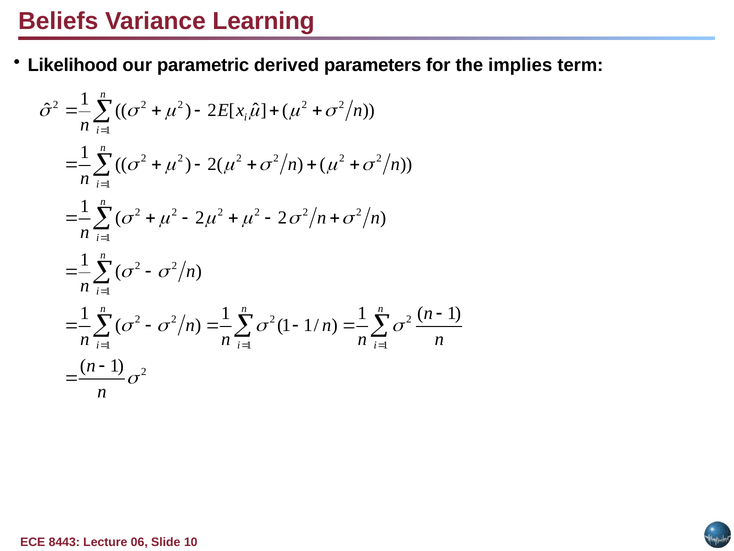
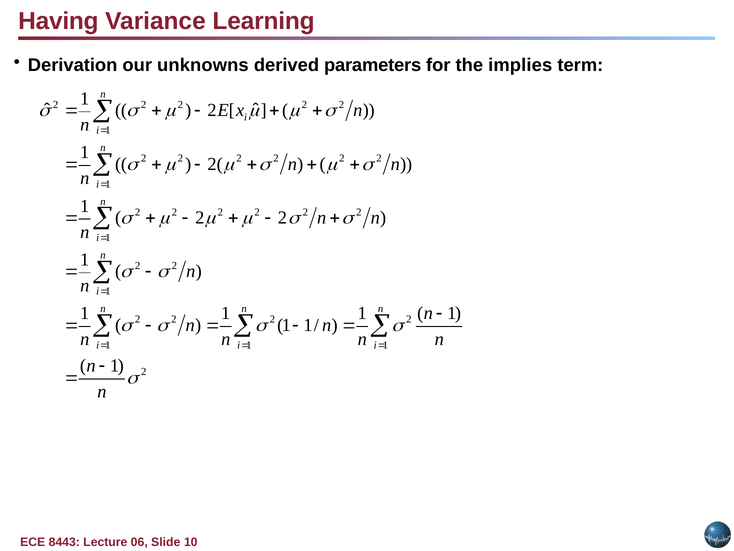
Beliefs: Beliefs -> Having (58, 21)
Likelihood: Likelihood -> Derivation (73, 65)
parametric: parametric -> unknowns (203, 65)
